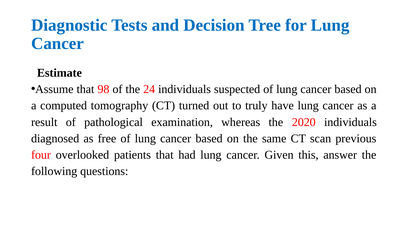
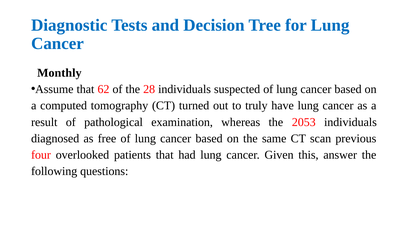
Estimate: Estimate -> Monthly (59, 73)
98: 98 -> 62 (104, 89)
24: 24 -> 28 (149, 89)
2020: 2020 -> 2053 (304, 122)
